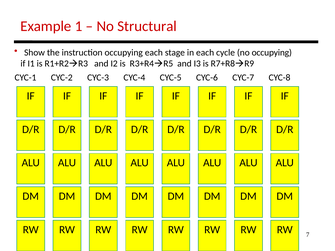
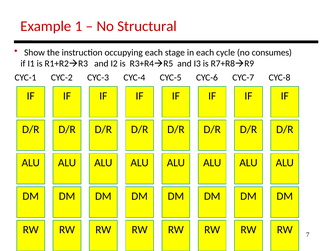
no occupying: occupying -> consumes (272, 53)
